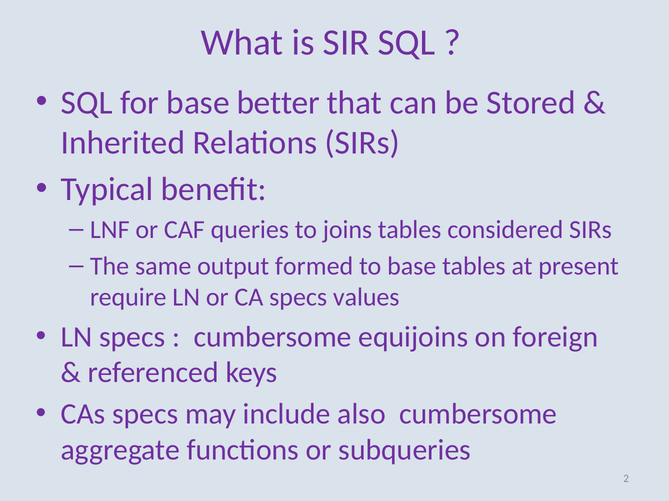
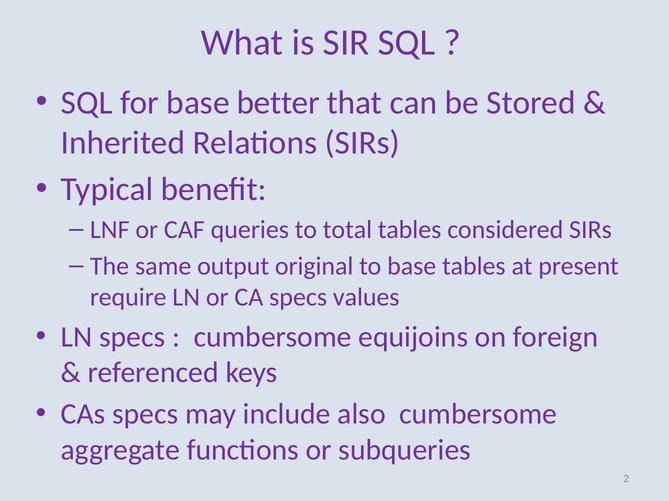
joins: joins -> total (347, 230)
formed: formed -> original (314, 267)
